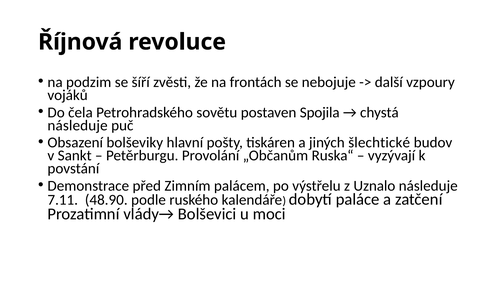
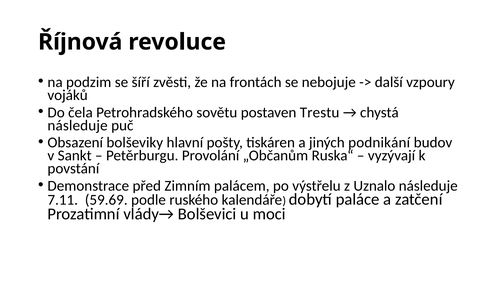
Spojila: Spojila -> Trestu (320, 112)
šlechtické: šlechtické -> podnikání (379, 143)
48.90: 48.90 -> 59.69 (106, 200)
